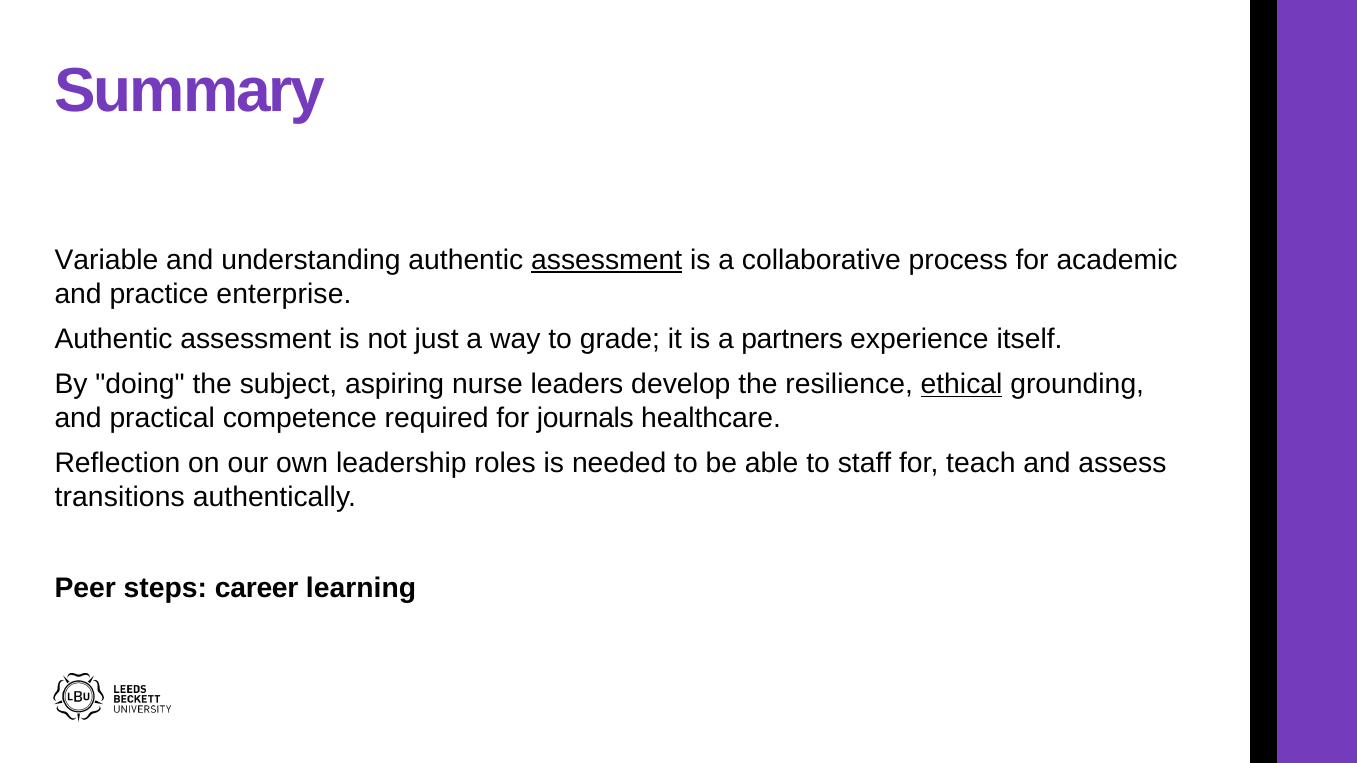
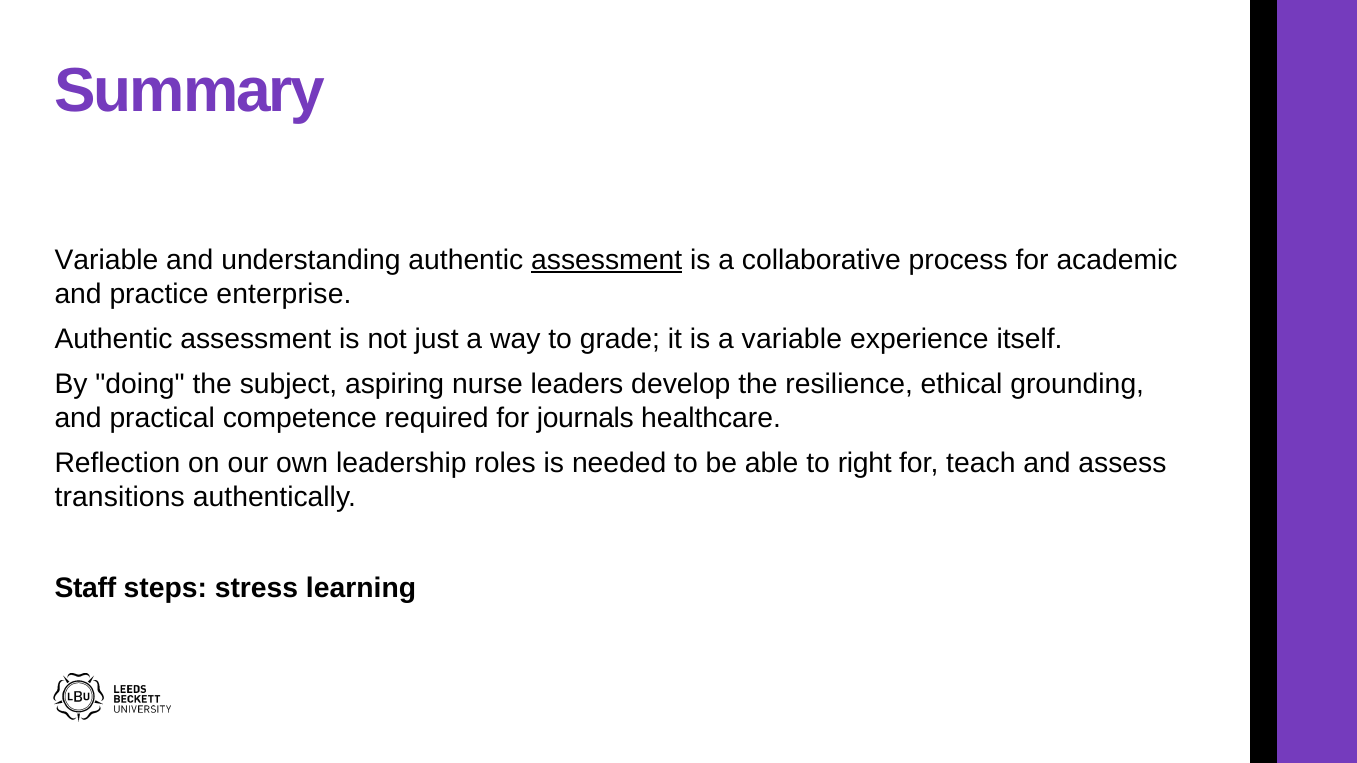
a partners: partners -> variable (792, 339)
ethical underline: present -> none (962, 384)
staff: staff -> right (865, 464)
Peer: Peer -> Staff (85, 588)
career: career -> stress (257, 588)
